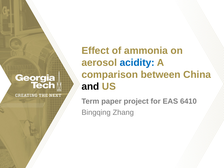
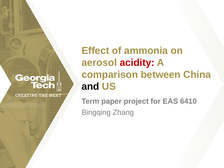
acidity colour: blue -> red (137, 63)
